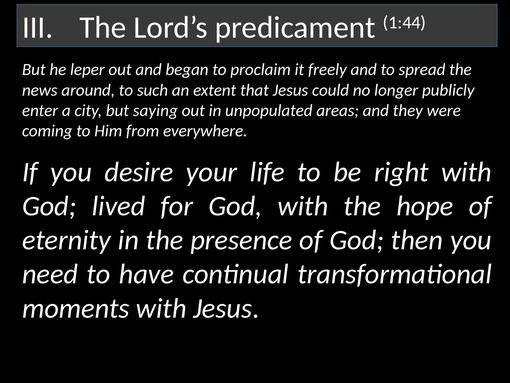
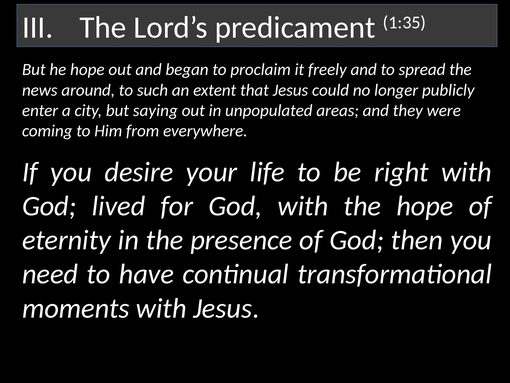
1:44: 1:44 -> 1:35 (405, 23)
he leper: leper -> hope (87, 70)
